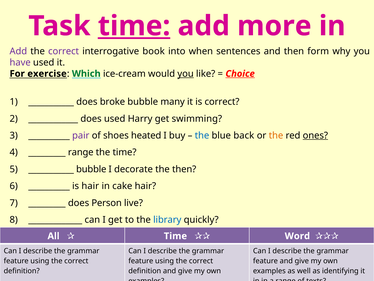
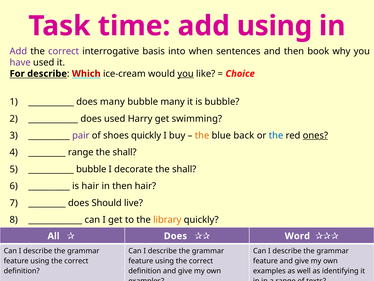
time underline: present -> none (134, 26)
add more: more -> using (275, 26)
book: book -> basis (154, 51)
form: form -> book (318, 51)
For exercise: exercise -> describe (47, 74)
Which colour: green -> red (86, 74)
Choice underline: present -> none (240, 74)
does broke: broke -> many (112, 102)
is correct: correct -> bubble (222, 102)
shoes heated: heated -> quickly (146, 135)
the colour: blue -> orange (202, 135)
the colour: orange -> blue (276, 135)
time: time -> shall (125, 152)
decorate the then: then -> shall (184, 169)
in cake: cake -> then (122, 186)
Person: Person -> Should (107, 203)
library colour: blue -> orange (167, 219)
Time: Time -> Does (175, 236)
